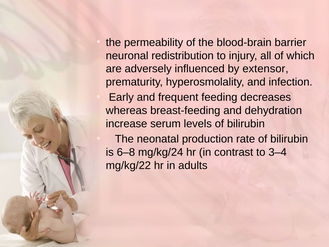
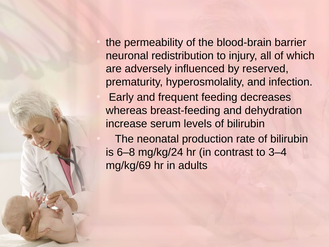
extensor: extensor -> reserved (265, 69)
mg/kg/22: mg/kg/22 -> mg/kg/69 (128, 165)
